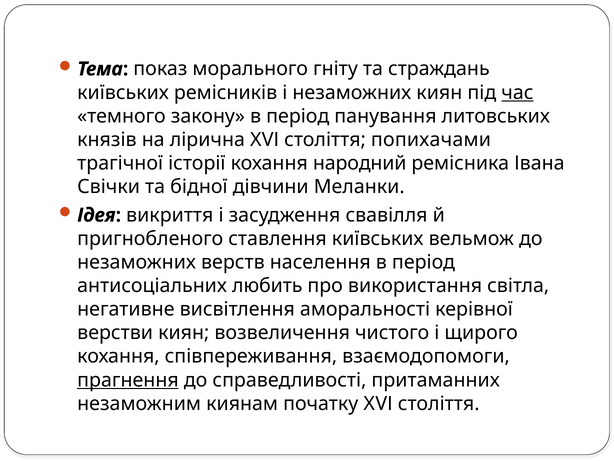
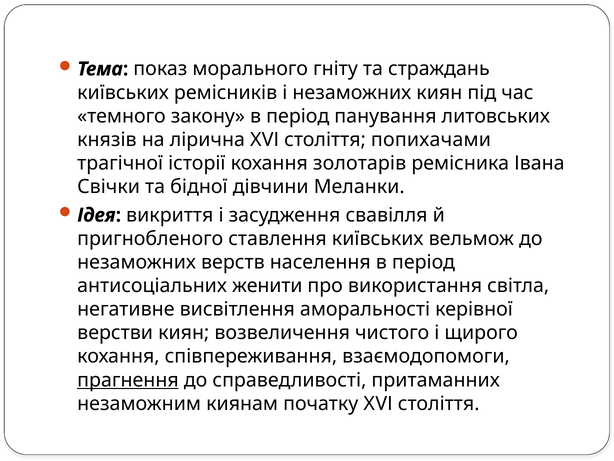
час underline: present -> none (517, 92)
народний: народний -> золотарів (360, 163)
любить: любить -> женити (267, 286)
